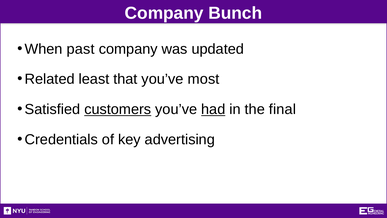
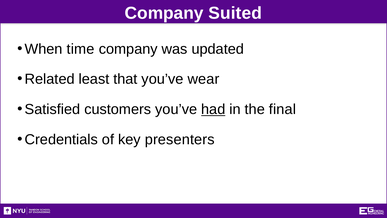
Bunch: Bunch -> Suited (235, 13)
past: past -> time (81, 49)
most: most -> wear (204, 79)
customers underline: present -> none (118, 109)
advertising: advertising -> presenters (180, 139)
